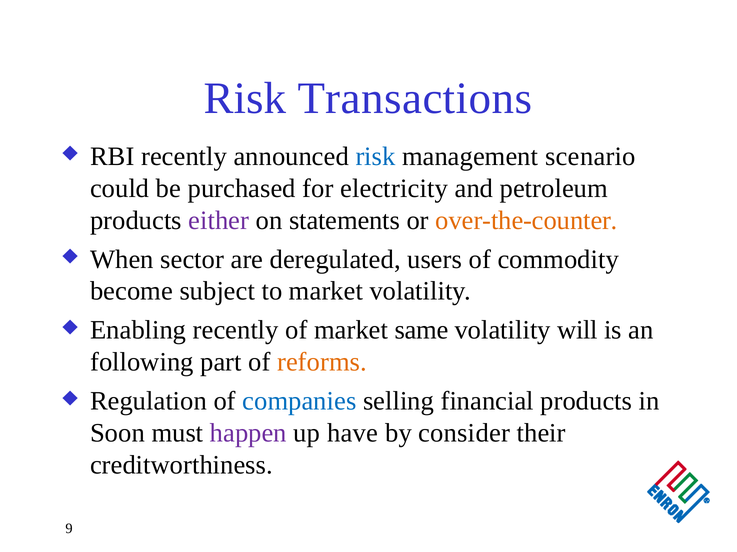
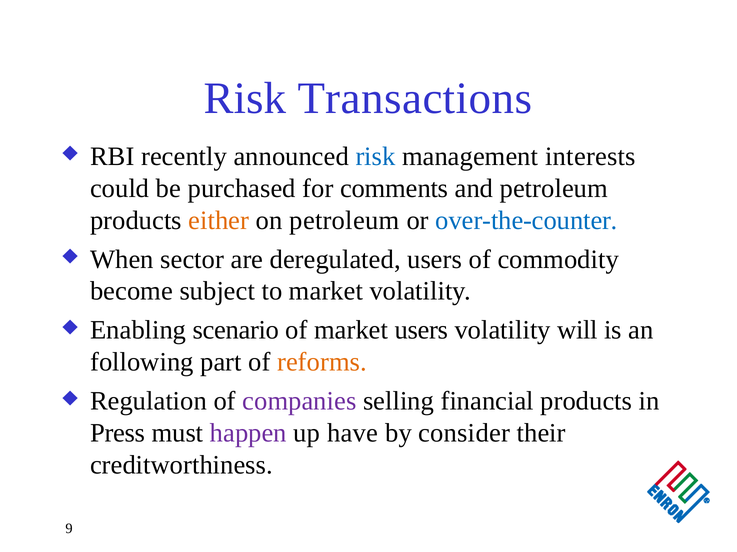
scenario: scenario -> interests (590, 157)
electricity: electricity -> comments (394, 189)
either colour: purple -> orange (219, 221)
on statements: statements -> petroleum (344, 221)
over-the-counter colour: orange -> blue (527, 221)
Enabling recently: recently -> scenario (236, 331)
market same: same -> users (421, 331)
companies colour: blue -> purple (299, 402)
Soon: Soon -> Press (118, 434)
